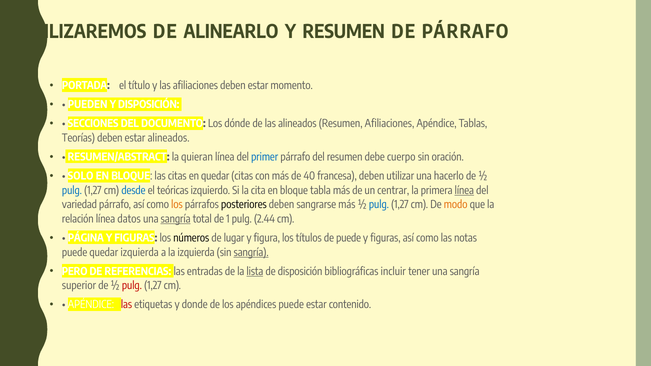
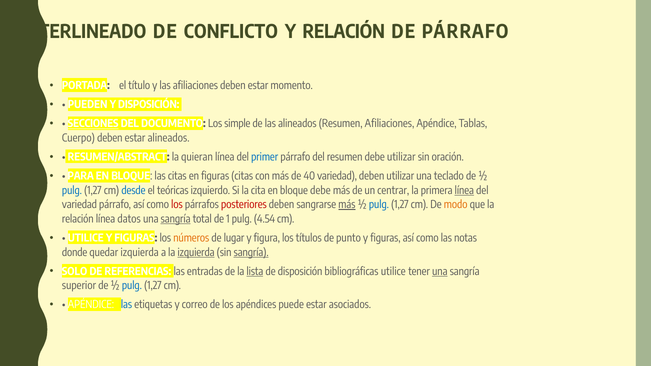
UTILIZAREMOS: UTILIZAREMOS -> INTERLINEADO (84, 32)
ALINEARLO: ALINEARLO -> CONFLICTO (231, 32)
Y RESUMEN: RESUMEN -> RELACIÓN (344, 32)
SECCIONES underline: none -> present (93, 124)
dónde: dónde -> simple (237, 124)
Teorías: Teorías -> Cuerpo (78, 138)
debe cuerpo: cuerpo -> utilizar (401, 157)
SOLO: SOLO -> PARA (81, 176)
en quedar: quedar -> figuras (215, 176)
40 francesa: francesa -> variedad (337, 176)
hacerlo: hacerlo -> teclado (449, 176)
bloque tabla: tabla -> debe (320, 191)
los colour: orange -> red (177, 205)
posteriores colour: black -> red (244, 205)
más underline: none -> present (347, 205)
2.44: 2.44 -> 4.54 (264, 219)
PÁGINA: PÁGINA -> UTILICE (86, 238)
números colour: black -> orange (191, 238)
de puede: puede -> punto (348, 238)
puede: puede -> donde (75, 253)
izquierda underline: none -> present (196, 253)
PERO: PERO -> SOLO (75, 272)
bibliográficas incluir: incluir -> utilice (393, 272)
una underline: none -> present (440, 272)
pulg colour: red -> blue (132, 286)
las colour: red -> blue (126, 305)
donde: donde -> correo (195, 305)
contenido: contenido -> asociados (350, 305)
